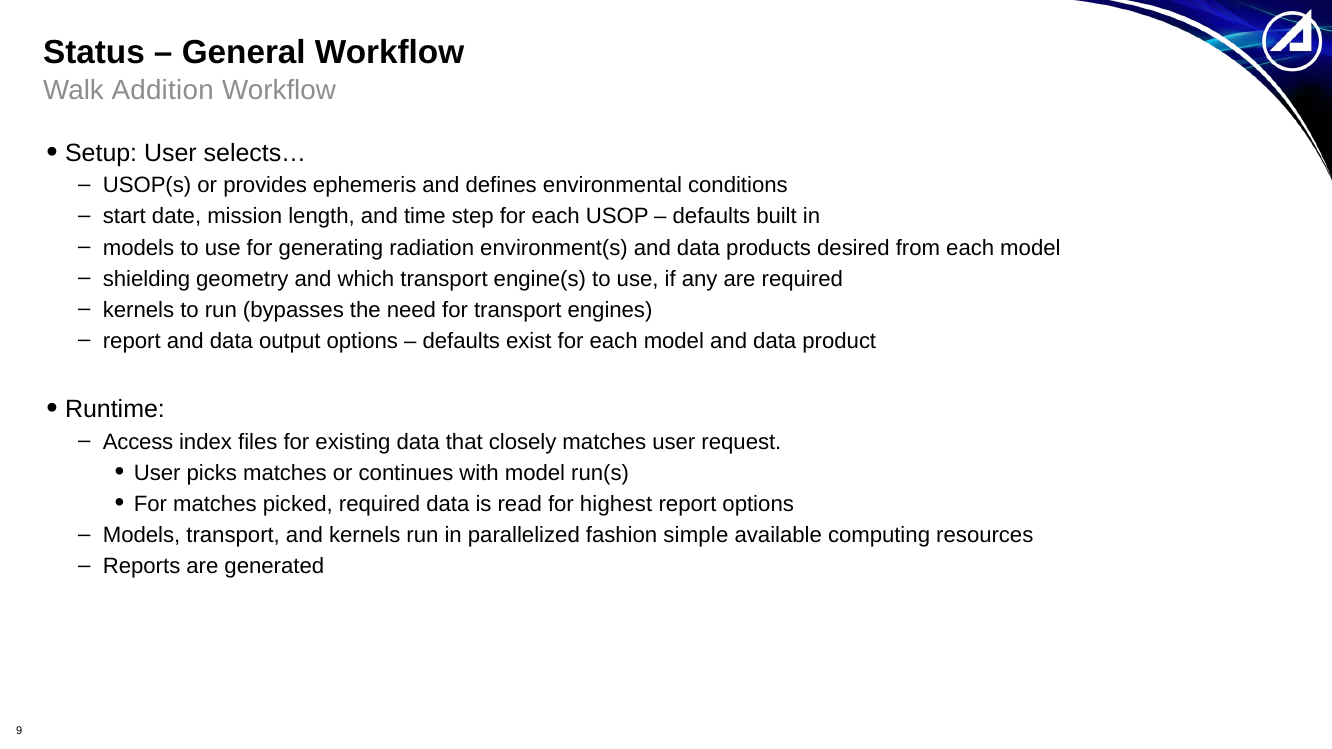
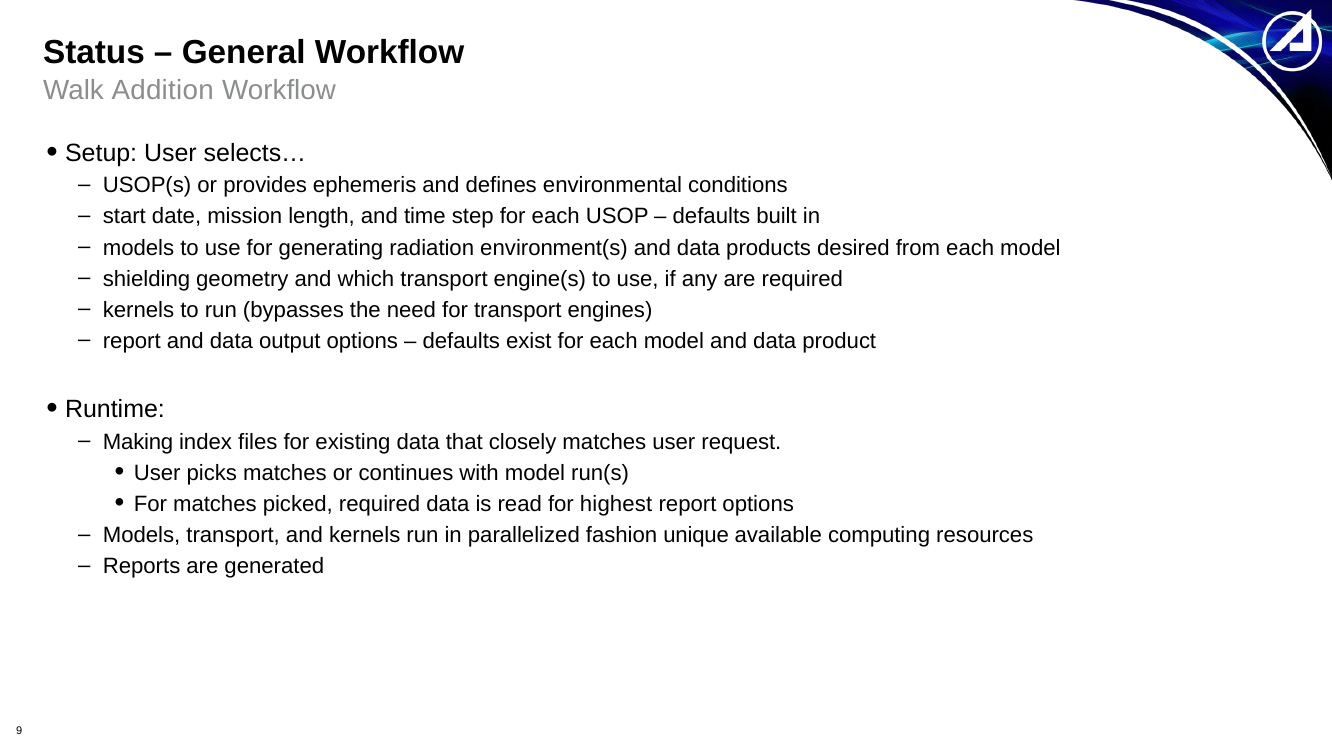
Access: Access -> Making (138, 442)
simple: simple -> unique (696, 535)
